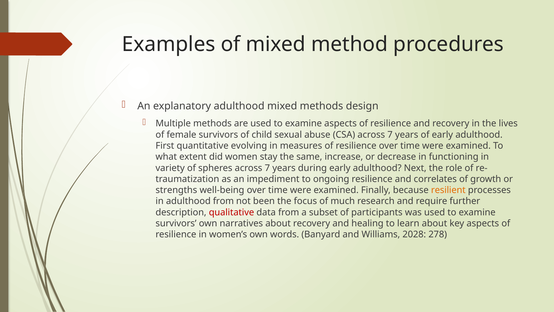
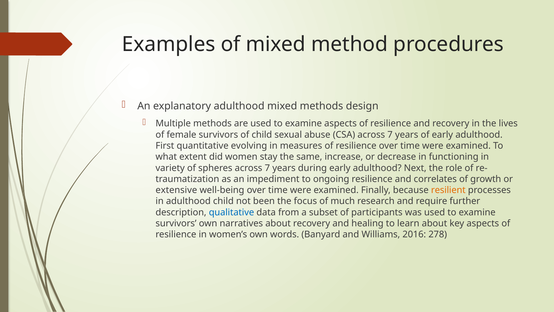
strengths: strengths -> extensive (176, 190)
adulthood from: from -> child (223, 201)
qualitative colour: red -> blue (231, 212)
2028: 2028 -> 2016 (414, 234)
